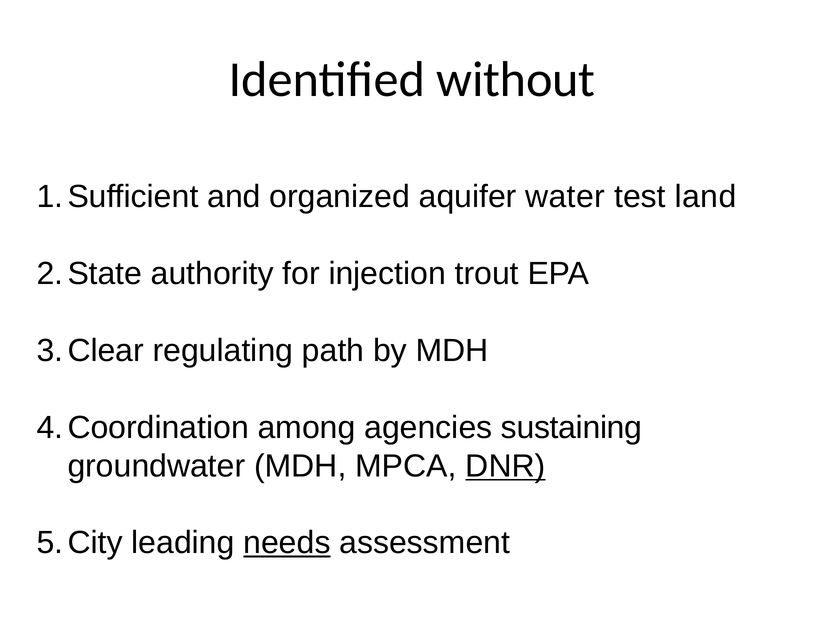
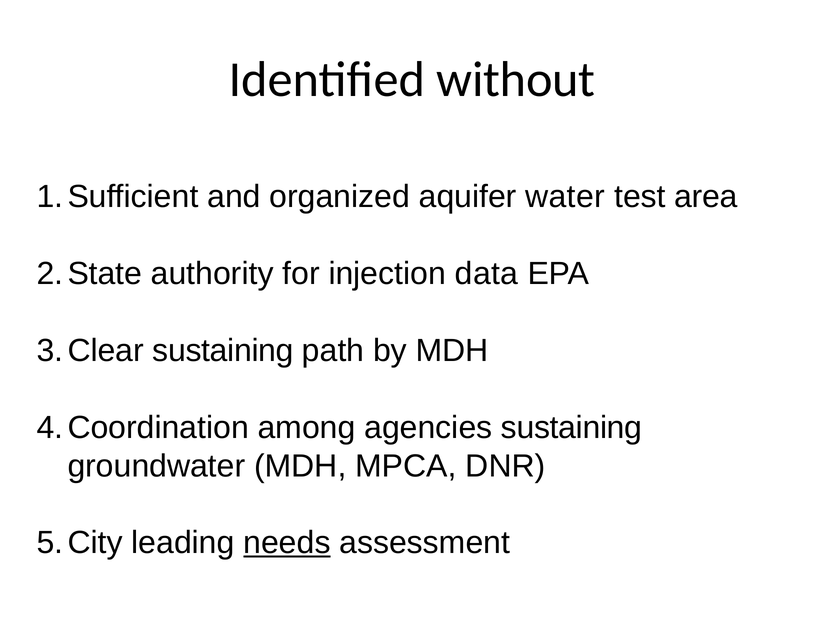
land: land -> area (706, 197)
trout: trout -> data (487, 274)
regulating: regulating -> sustaining (223, 351)
DNR underline: present -> none (506, 466)
